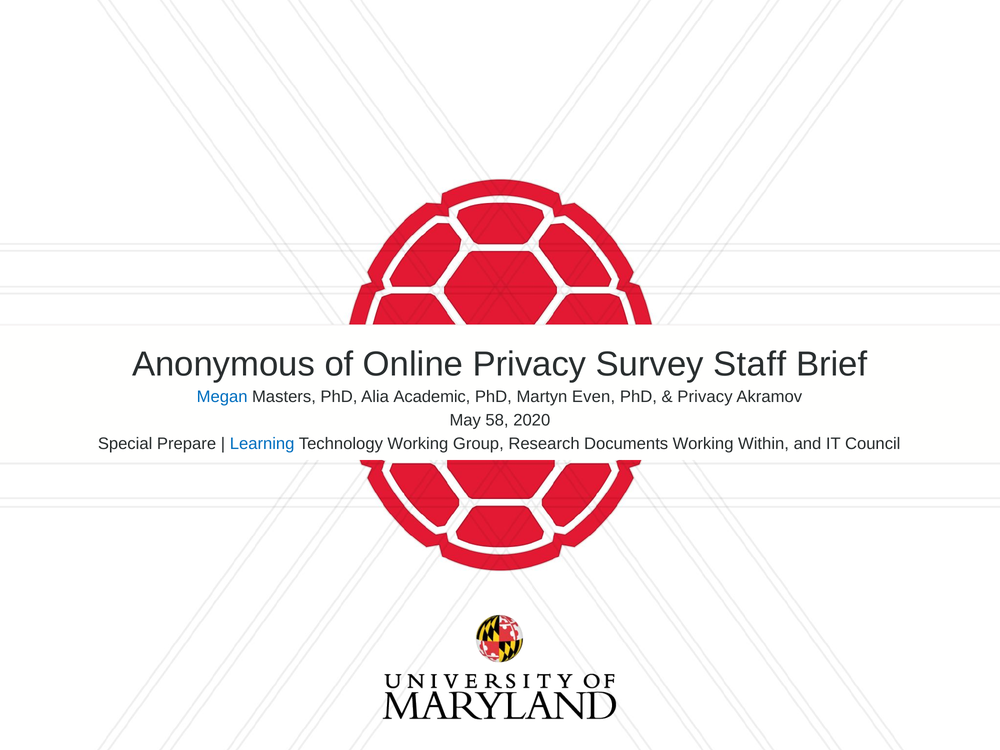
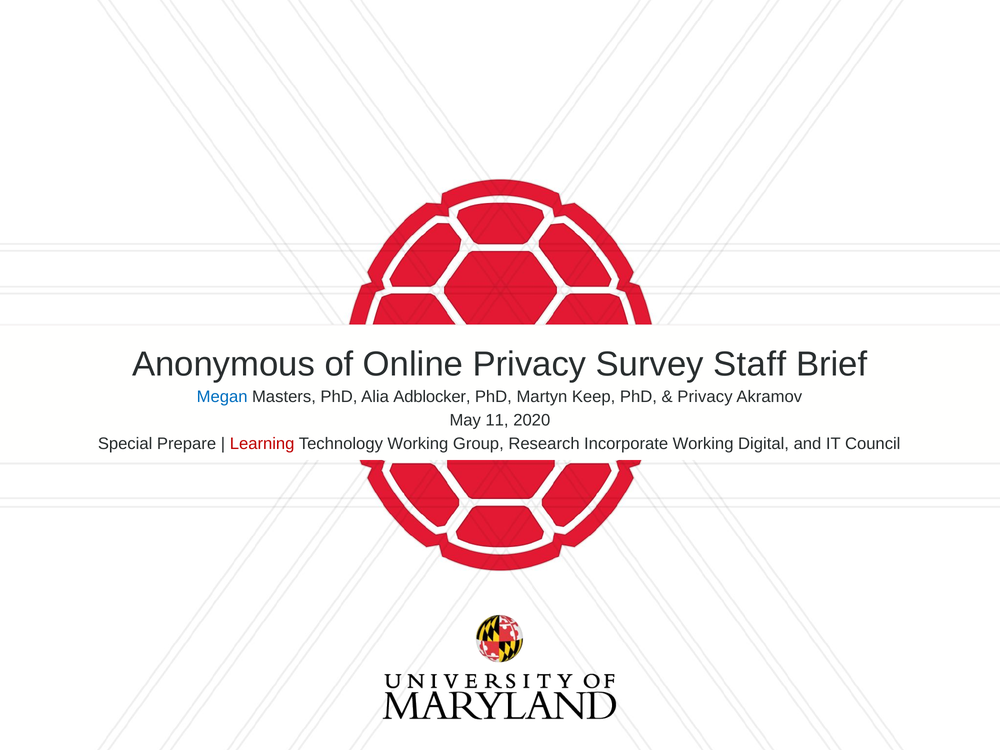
Academic: Academic -> Adblocker (432, 397)
Even: Even -> Keep (594, 397)
58: 58 -> 11 (497, 420)
Learning colour: blue -> red (262, 444)
Documents: Documents -> Incorporate (626, 444)
Within: Within -> Digital (764, 444)
